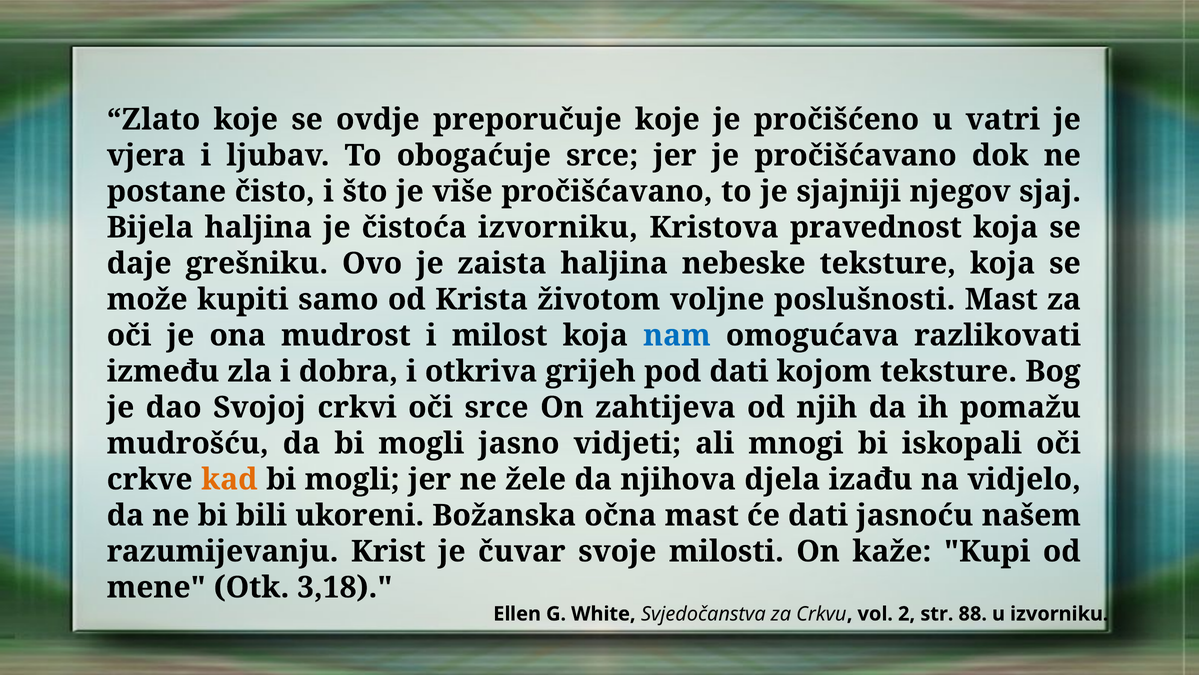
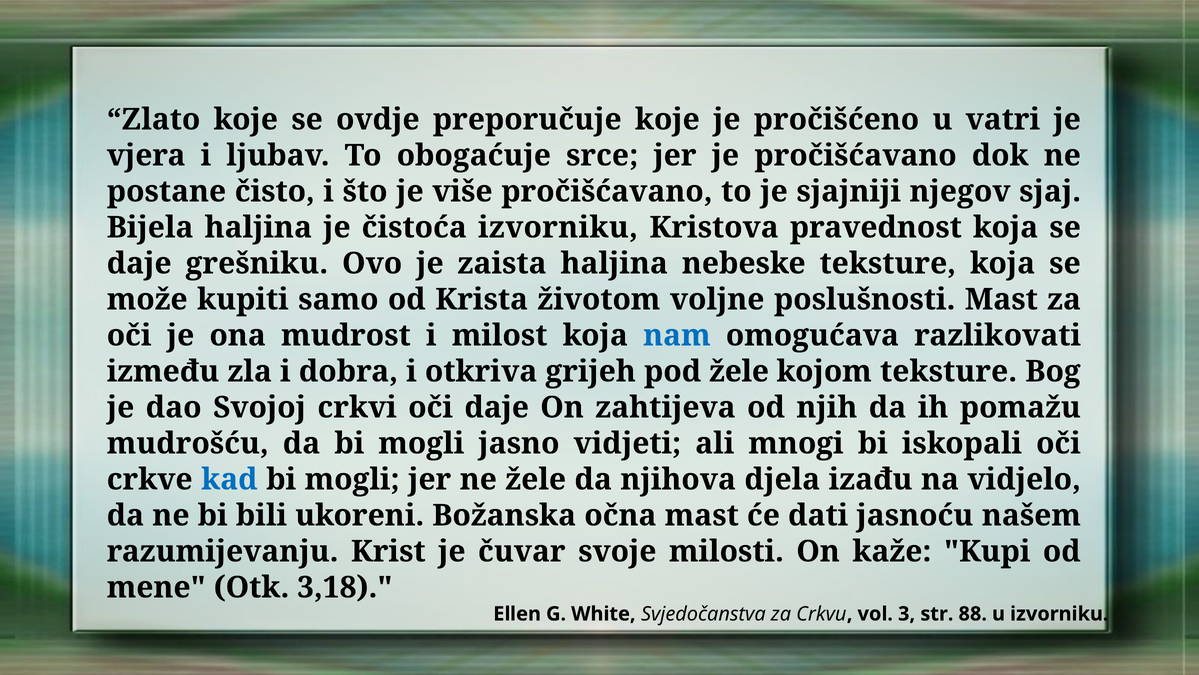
pod dati: dati -> žele (739, 371)
oči srce: srce -> daje (497, 407)
kad colour: orange -> blue (229, 479)
2: 2 -> 3 (907, 613)
